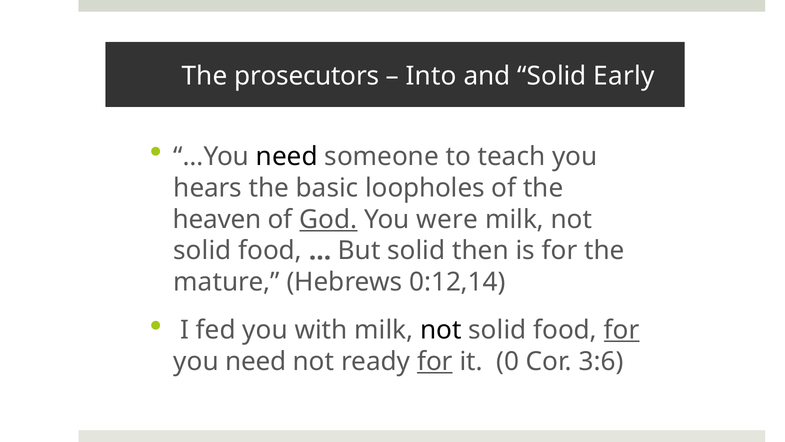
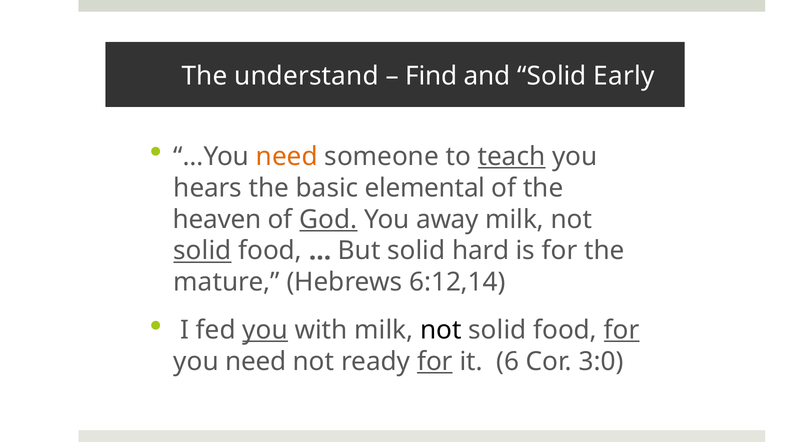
prosecutors: prosecutors -> understand (306, 76)
Into: Into -> Find (431, 76)
need colour: black -> orange (287, 156)
teach underline: none -> present (512, 156)
loopholes: loopholes -> elemental (425, 188)
were: were -> away (447, 219)
solid underline: none -> present (202, 251)
then: then -> hard (481, 251)
0:12,14: 0:12,14 -> 6:12,14 (457, 282)
you underline: none -> present (265, 330)
0: 0 -> 6 (508, 361)
3:6: 3:6 -> 3:0 (601, 361)
